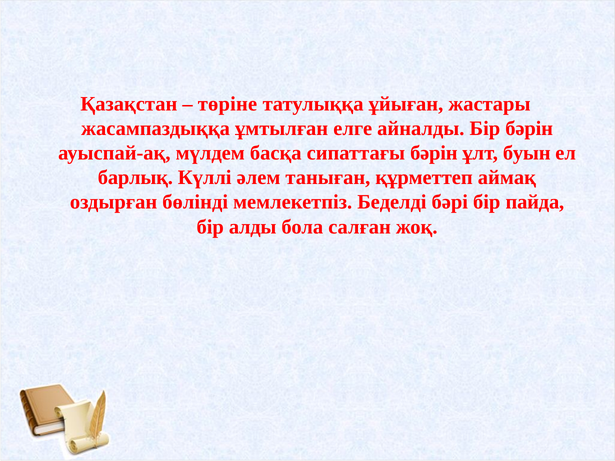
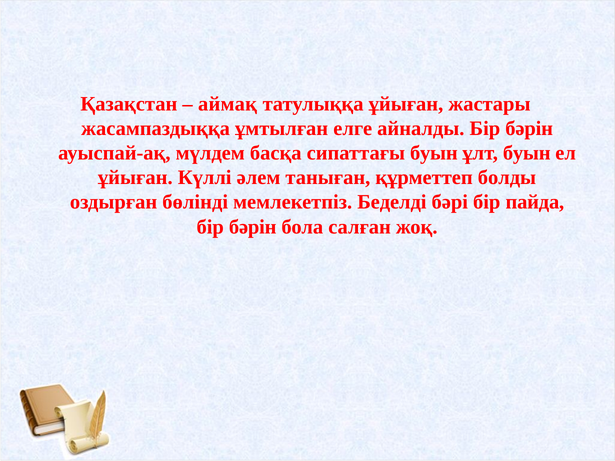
төріне: төріне -> аймақ (228, 104)
сипаттағы бәрін: бәрін -> буын (434, 153)
барлық: барлық -> ұйыған (135, 178)
аймақ: аймақ -> болды (507, 178)
алды: алды -> бәрін (253, 227)
